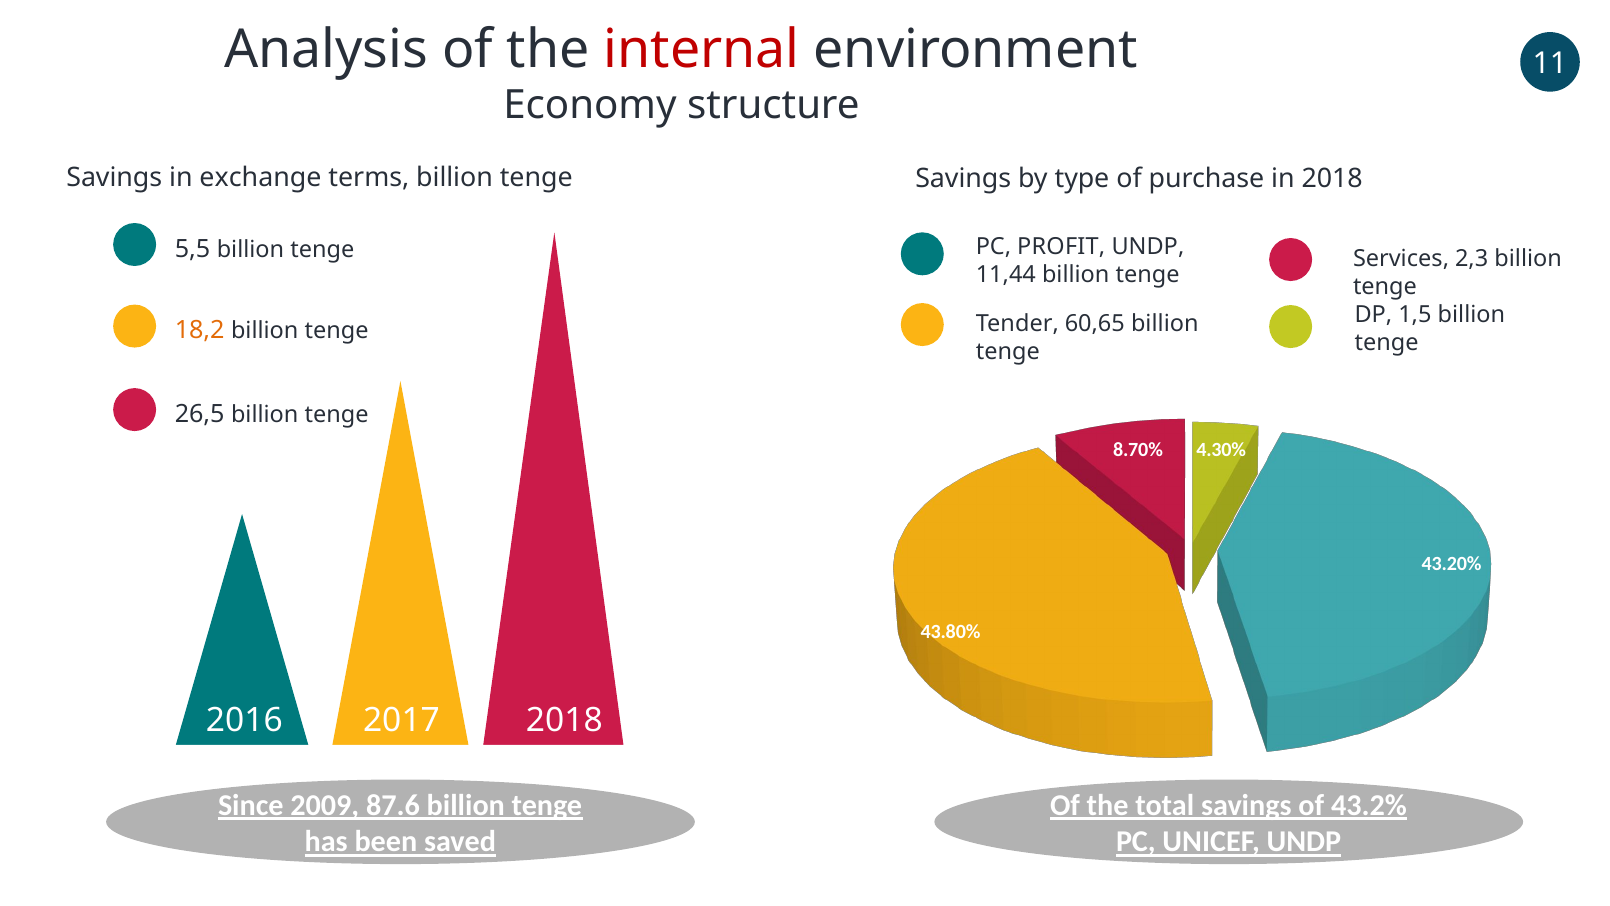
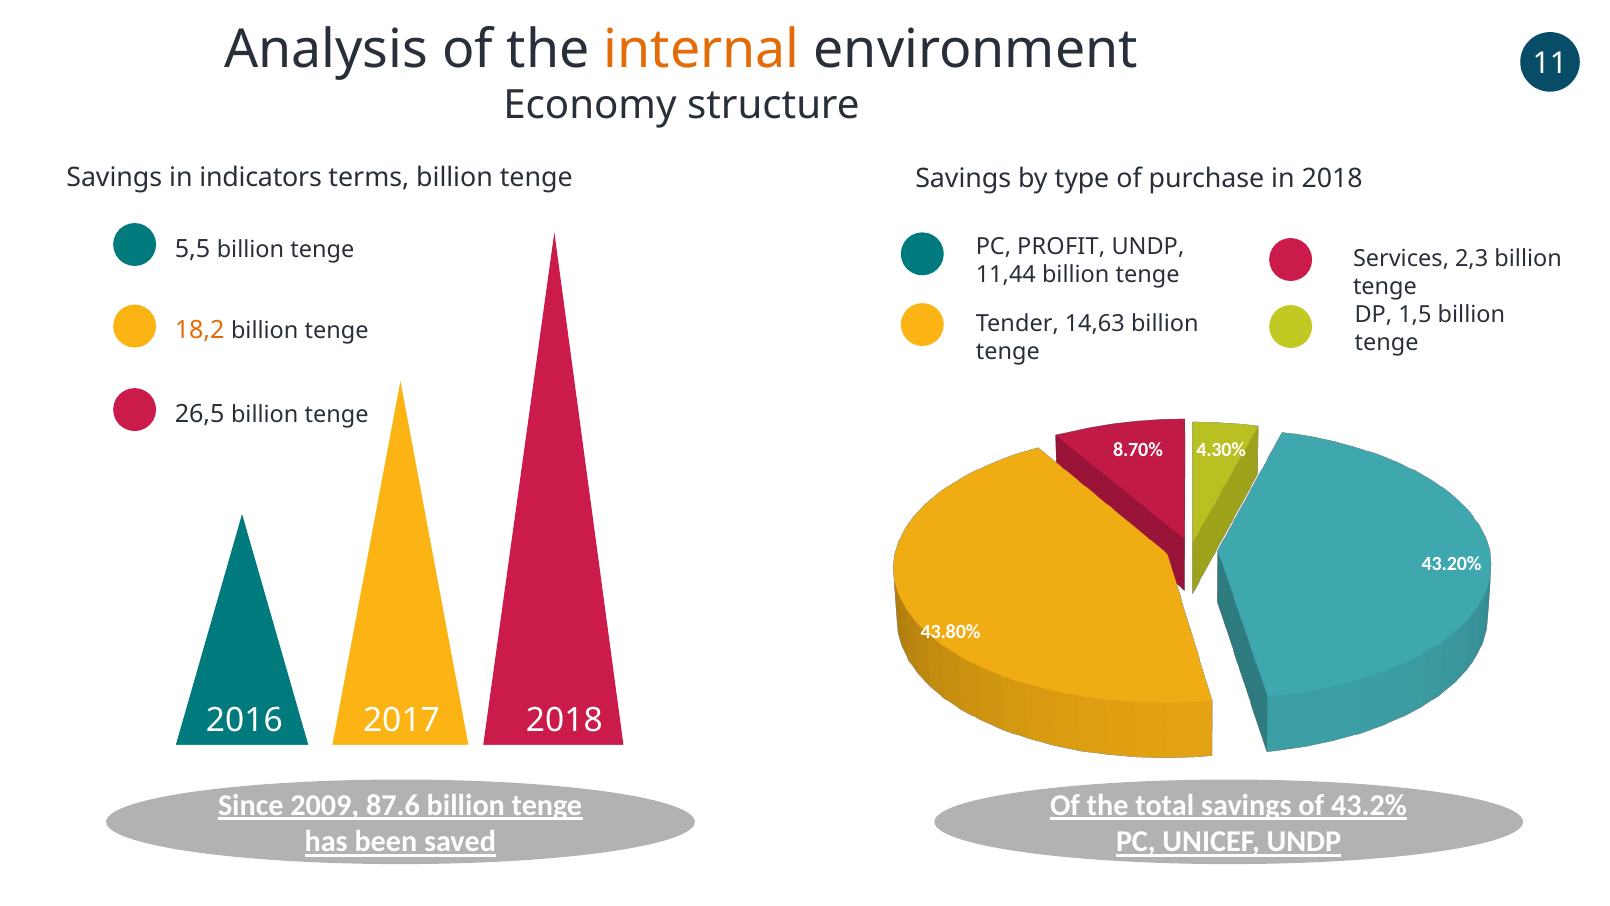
internal colour: red -> orange (702, 50)
exchange: exchange -> indicators (261, 178)
60,65: 60,65 -> 14,63 (1095, 323)
